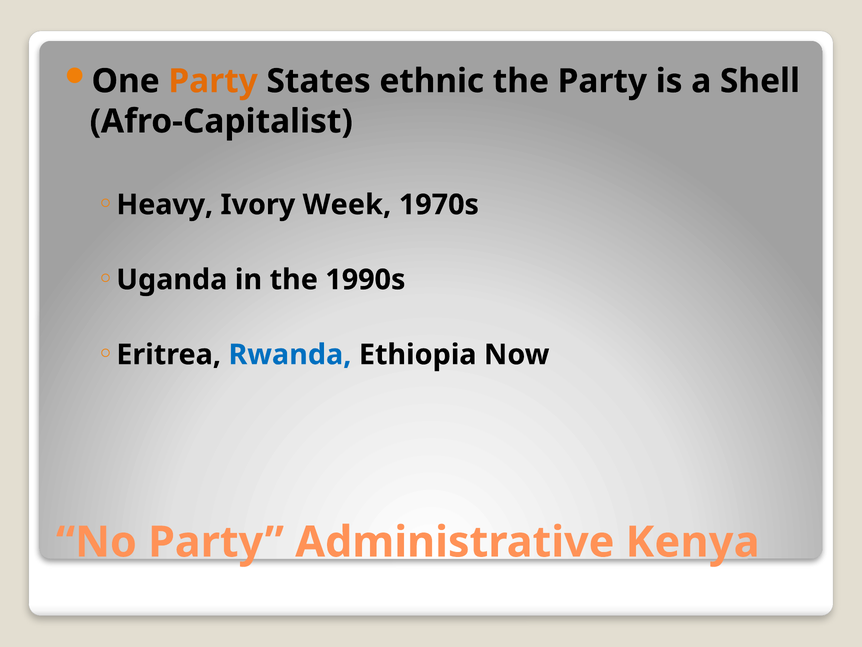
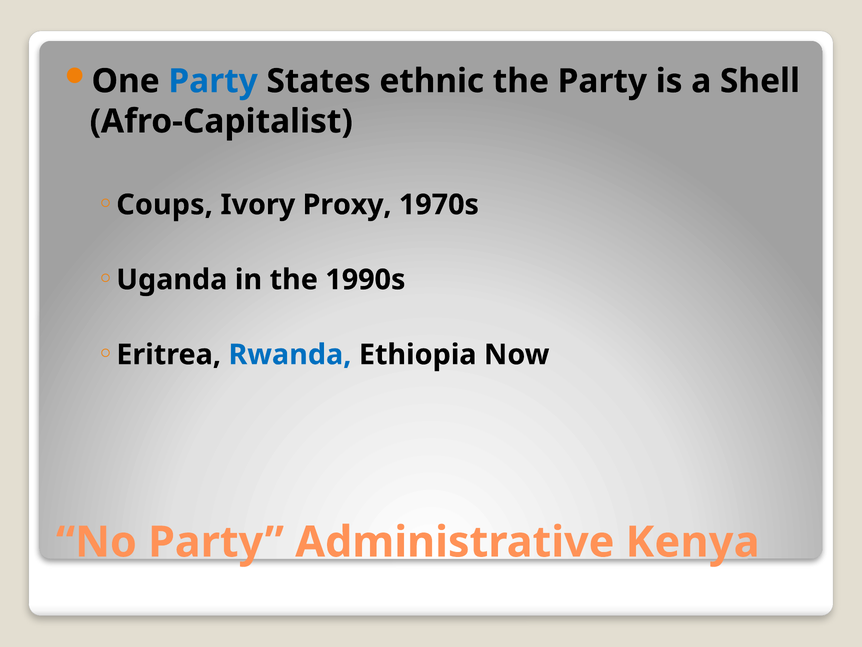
Party colour: orange -> blue (213, 81)
Heavy: Heavy -> Coups (165, 205)
Week: Week -> Proxy (347, 205)
